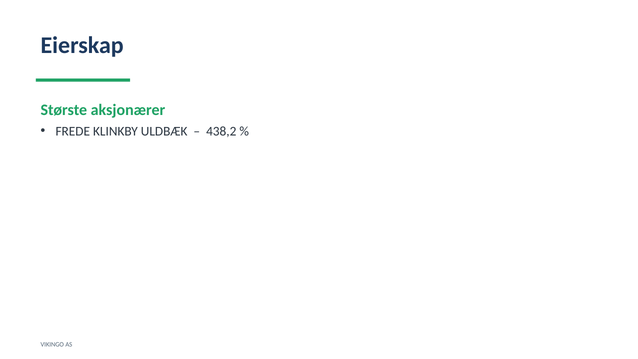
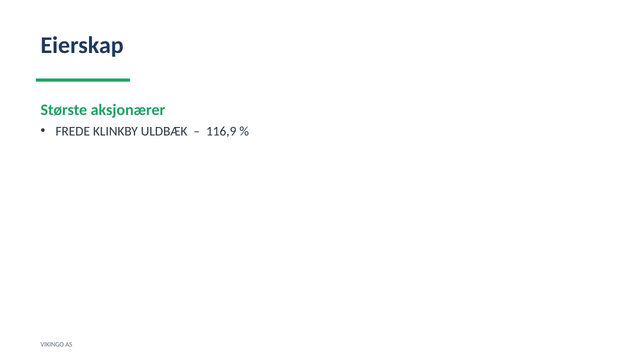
438,2: 438,2 -> 116,9 (221, 131)
